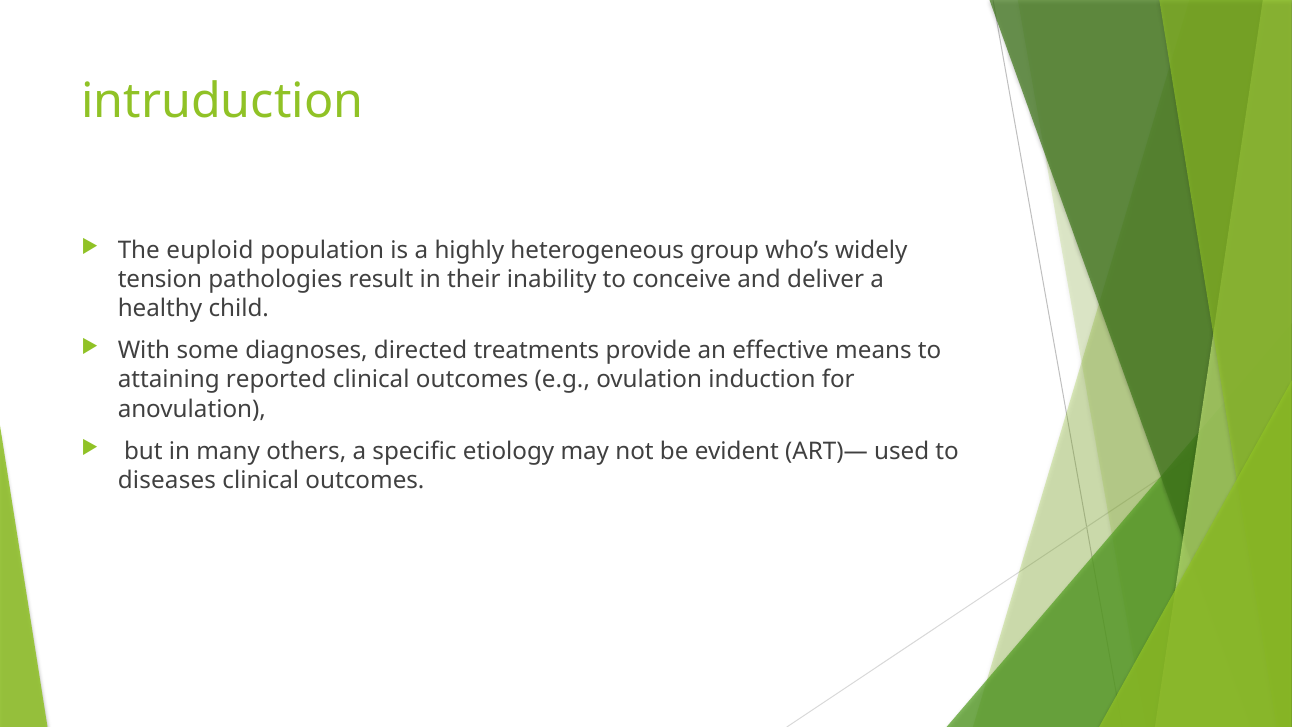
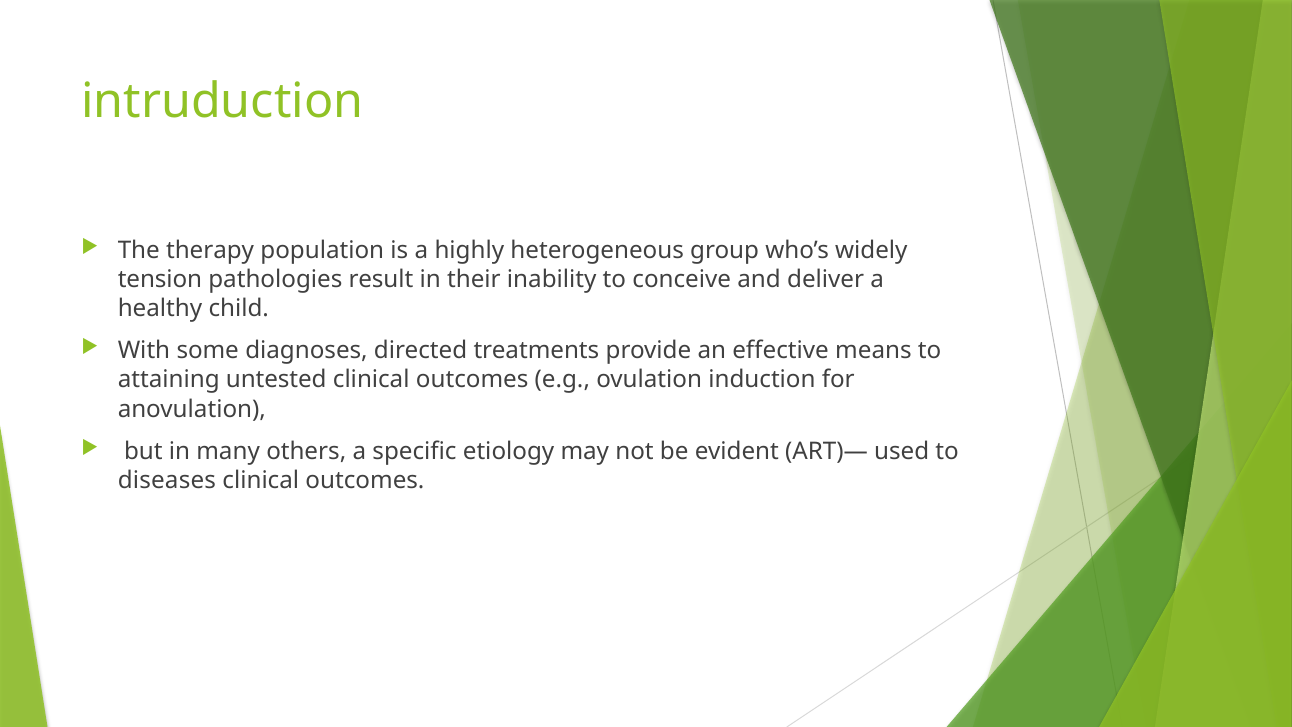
euploid: euploid -> therapy (210, 250)
reported: reported -> untested (276, 380)
